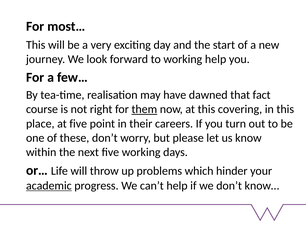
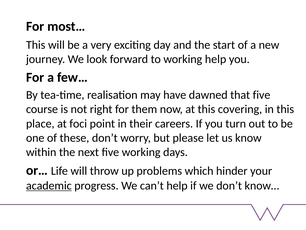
that fact: fact -> five (262, 95)
them underline: present -> none (144, 109)
at five: five -> foci (78, 123)
